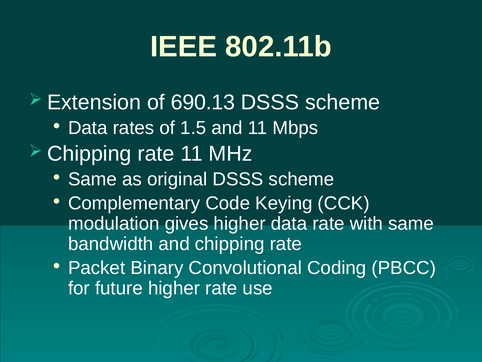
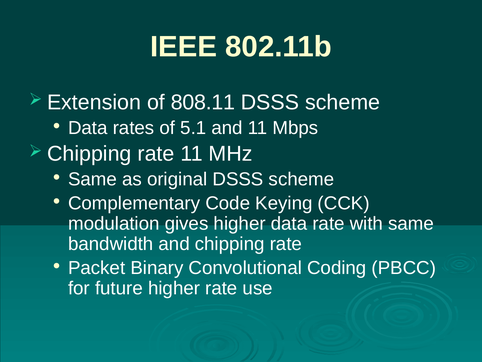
690.13: 690.13 -> 808.11 (203, 102)
1.5: 1.5 -> 5.1 (193, 128)
